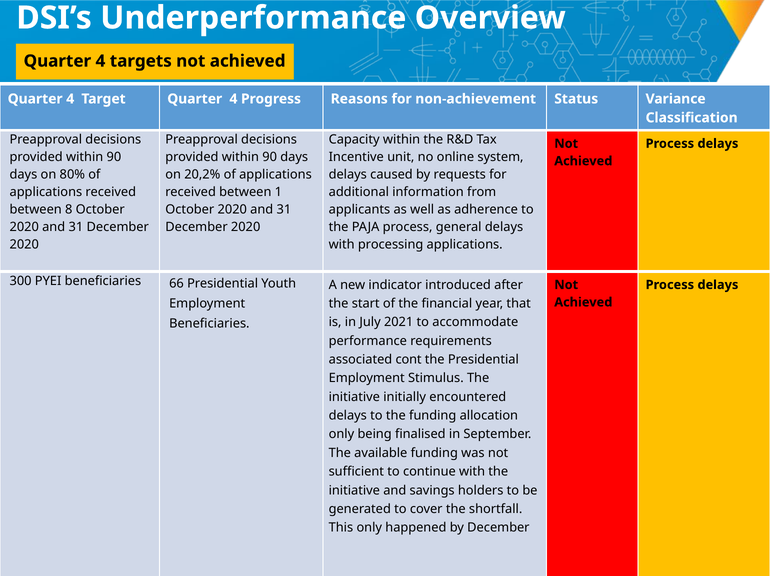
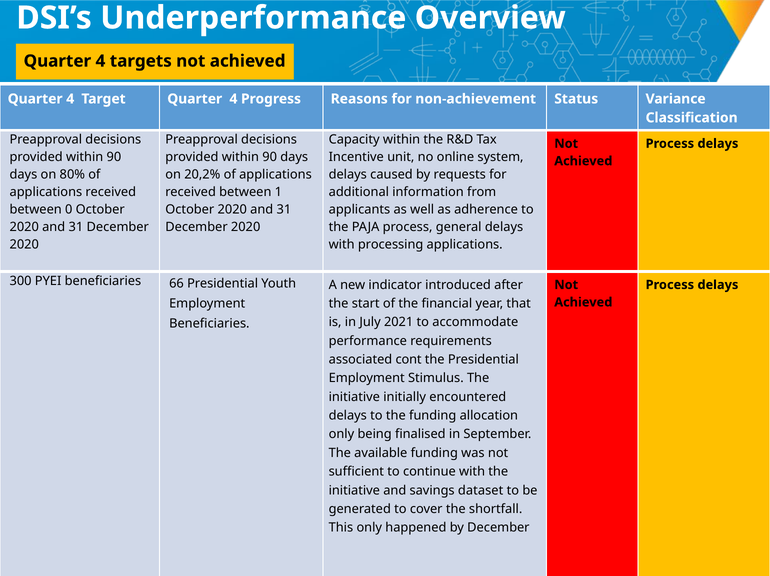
8: 8 -> 0 (69, 210)
holders: holders -> dataset (481, 490)
